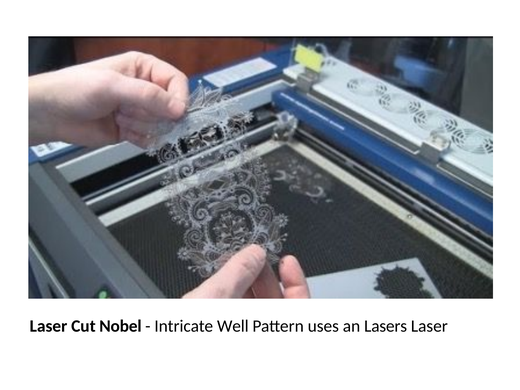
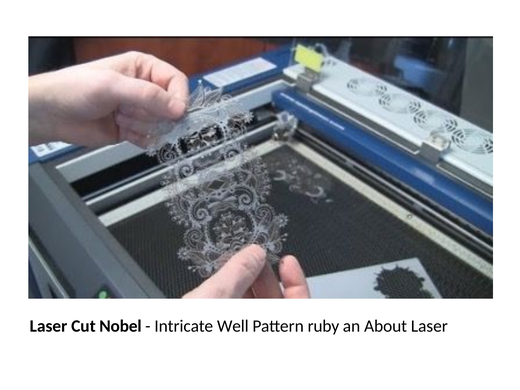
uses: uses -> ruby (323, 326)
Lasers: Lasers -> About (386, 326)
